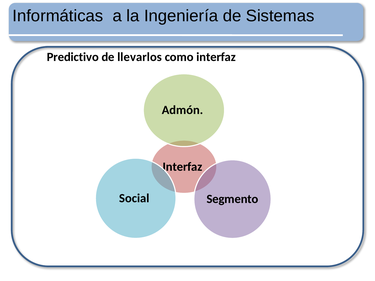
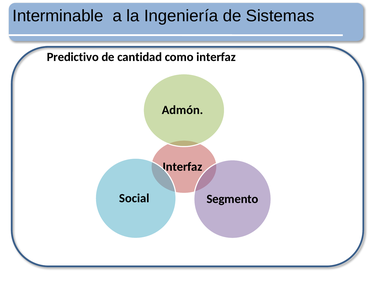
Informáticas: Informáticas -> Interminable (58, 16)
llevarlos: llevarlos -> cantidad (140, 57)
